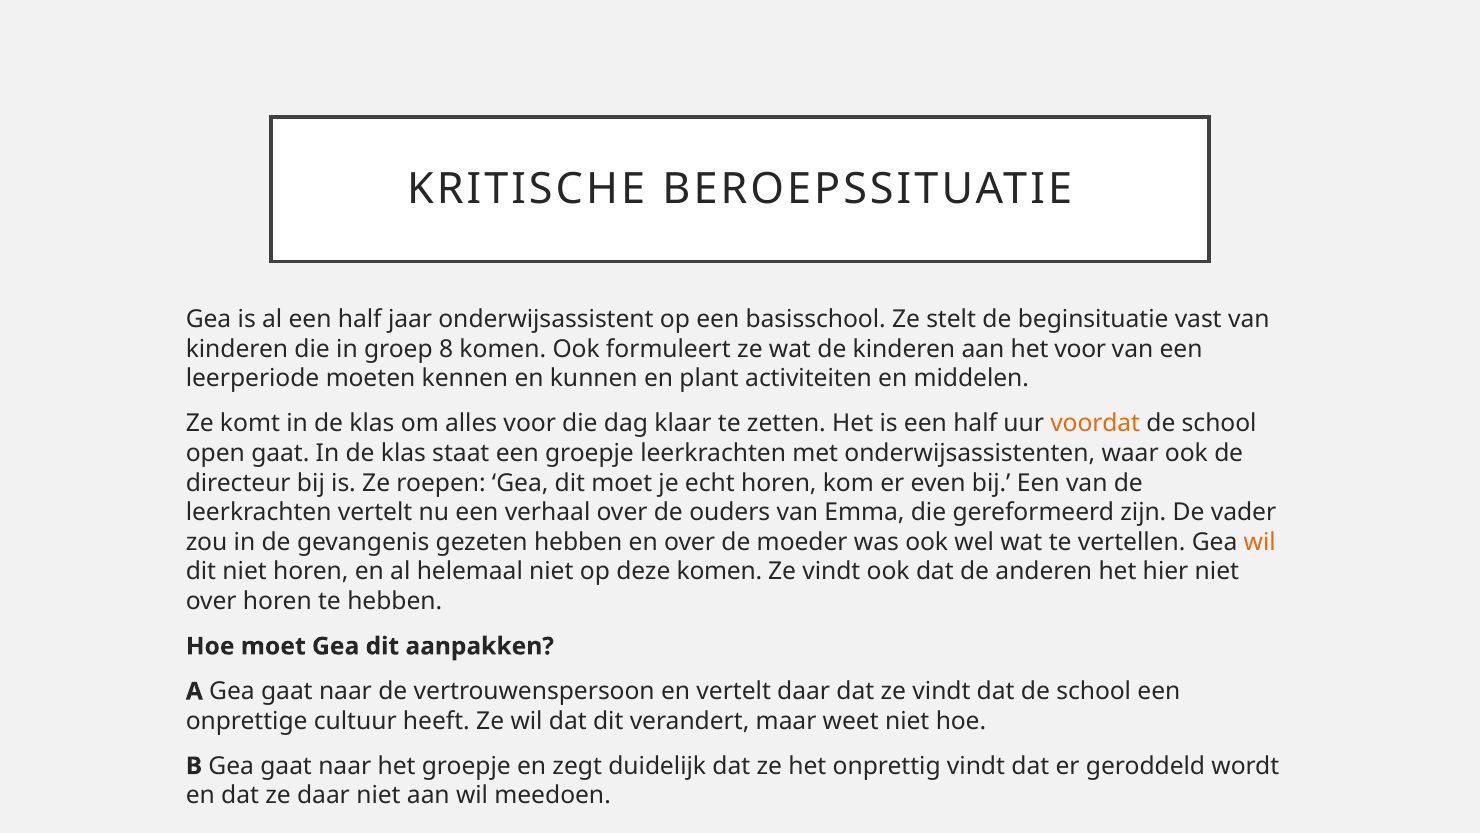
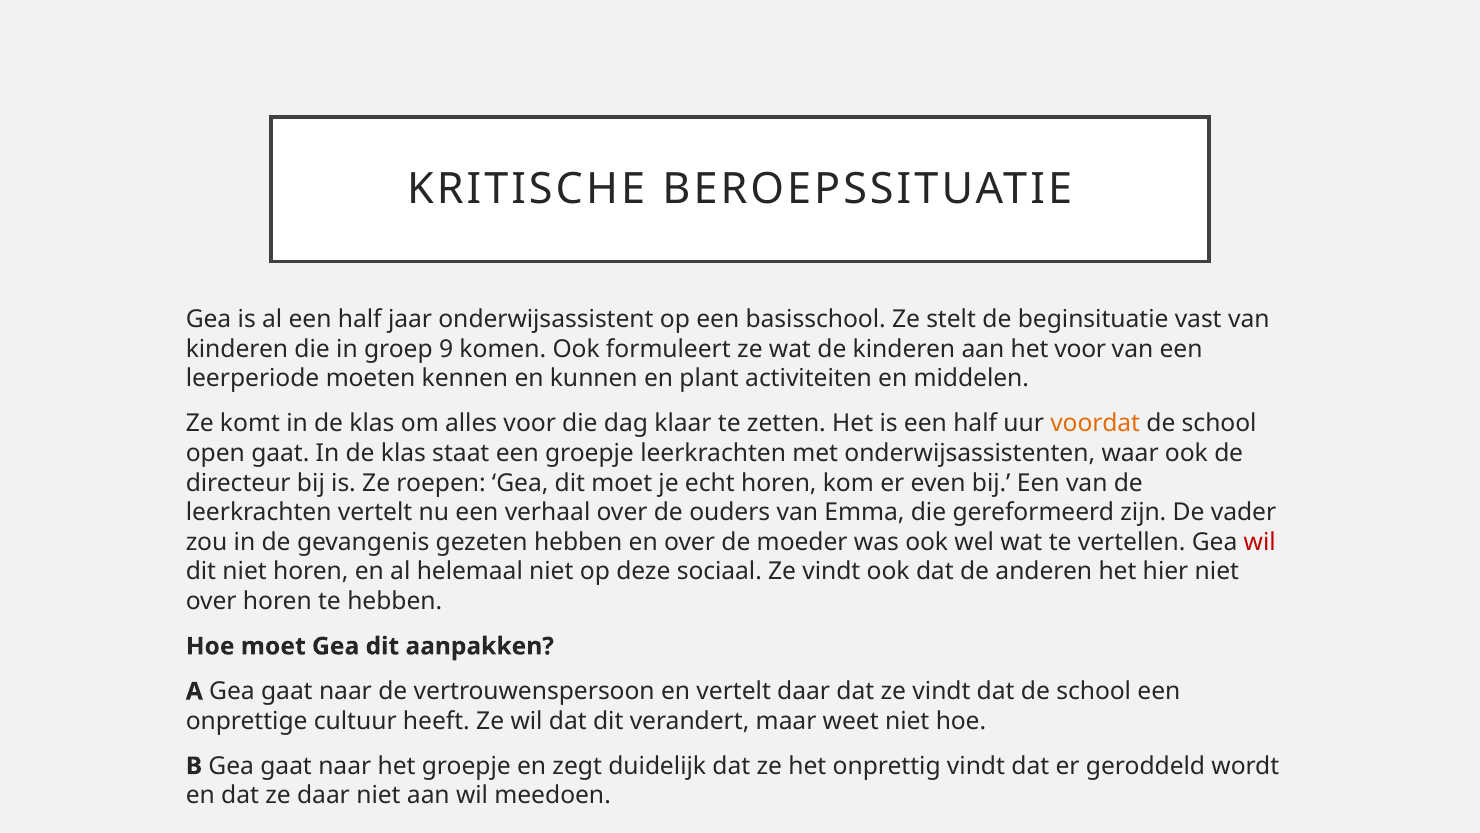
8: 8 -> 9 (446, 349)
wil colour: orange -> red (1260, 542)
deze komen: komen -> sociaal (719, 571)
